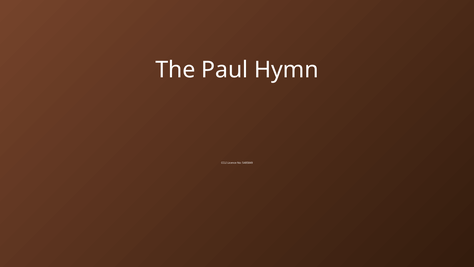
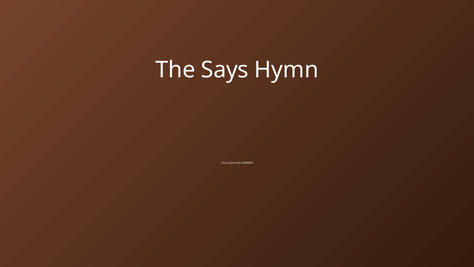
Paul: Paul -> Says (225, 70)
